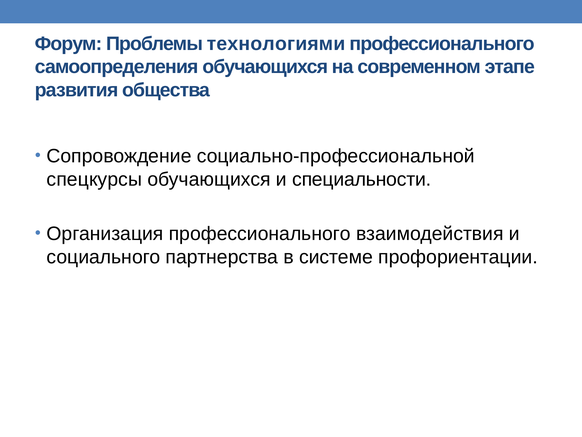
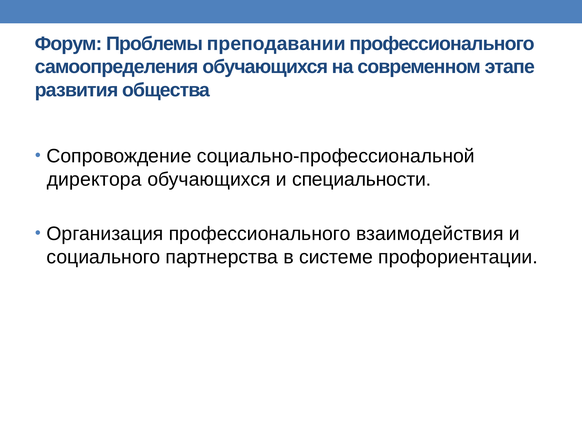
технологиями: технологиями -> преподавании (276, 44)
спецкурсы: спецкурсы -> директора (94, 179)
